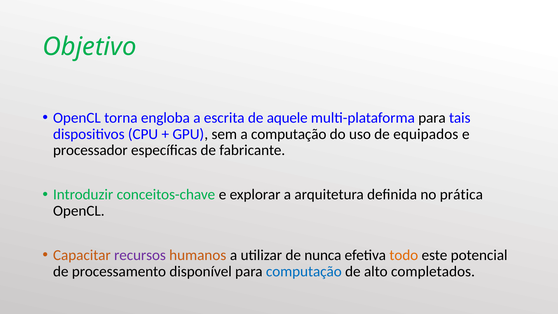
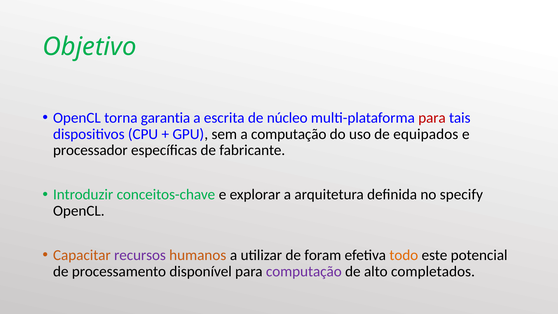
engloba: engloba -> garantia (165, 118)
aquele: aquele -> núcleo (287, 118)
para colour: black -> red (432, 118)
prática: prática -> specify (461, 195)
nunca: nunca -> foram (323, 255)
computação colour: blue -> purple (304, 271)
